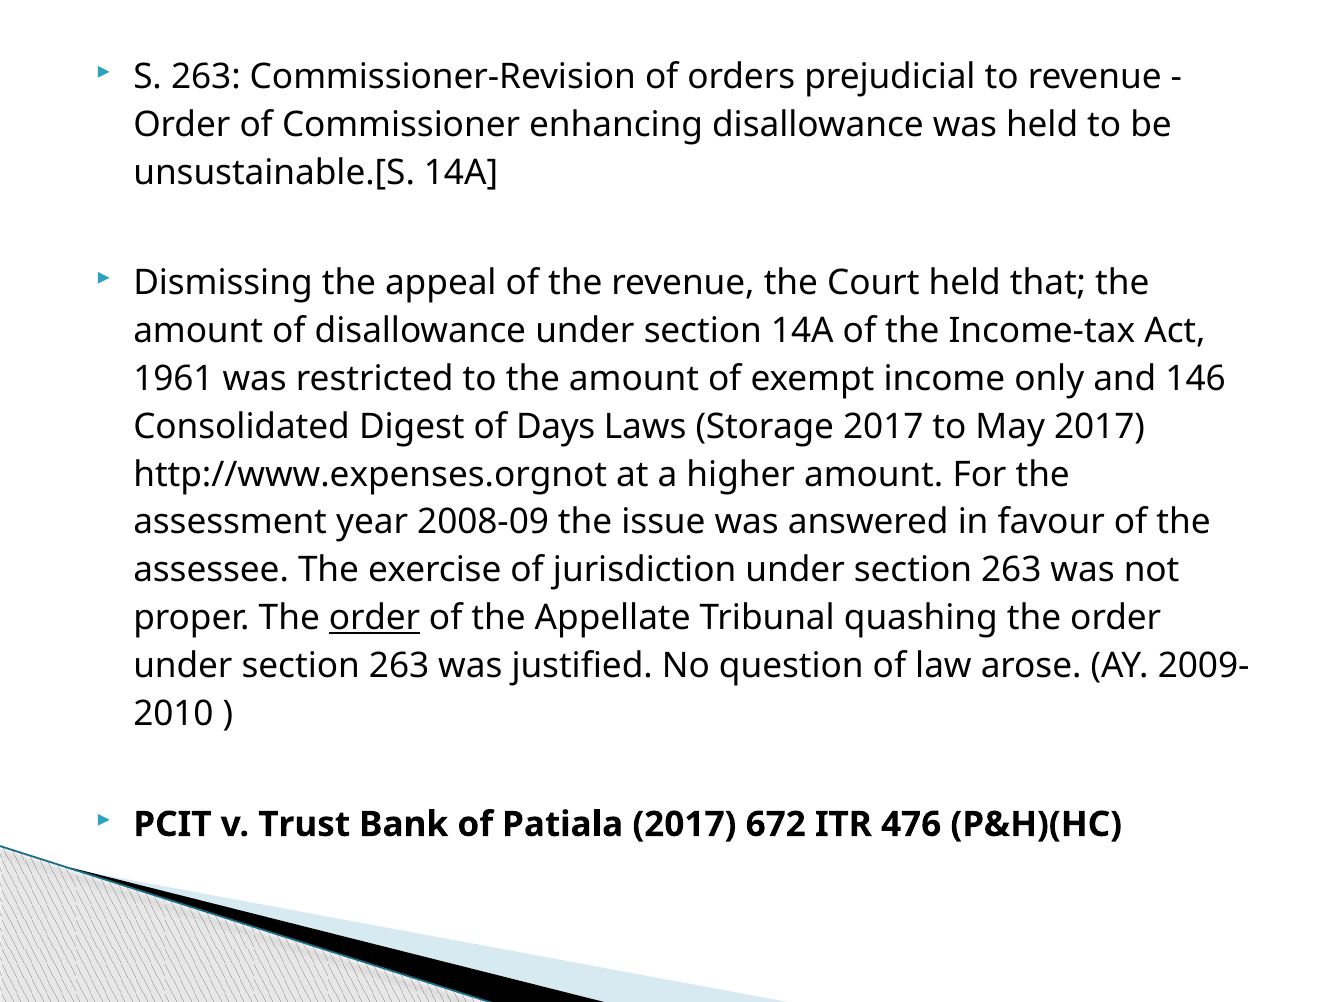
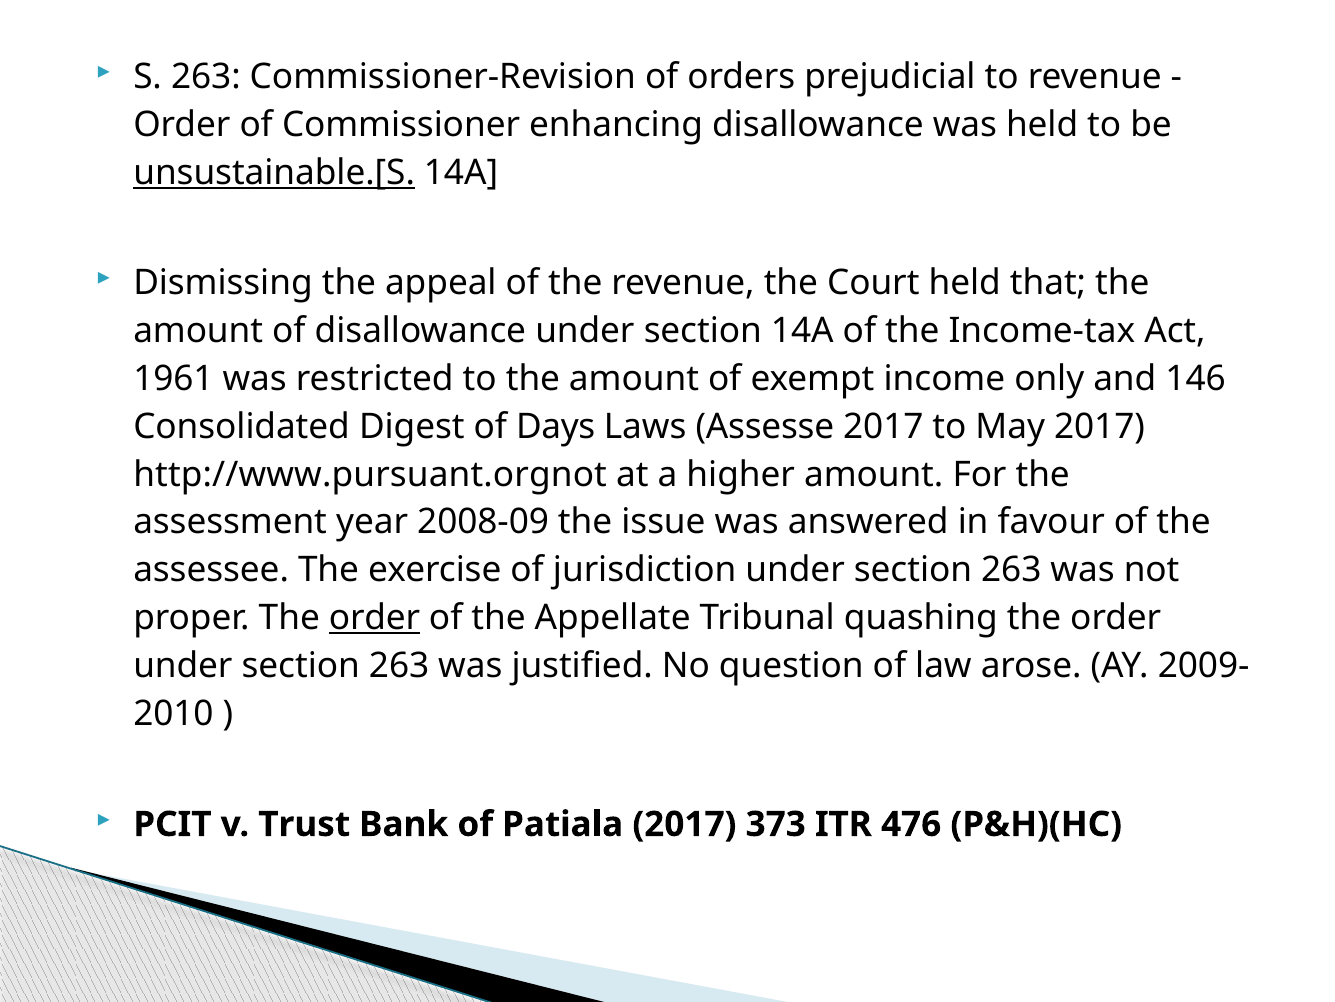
unsustainable.[S underline: none -> present (274, 172)
Storage: Storage -> Assesse (765, 426)
http://www.expenses.orgnot: http://www.expenses.orgnot -> http://www.pursuant.orgnot (370, 474)
672: 672 -> 373 (776, 824)
